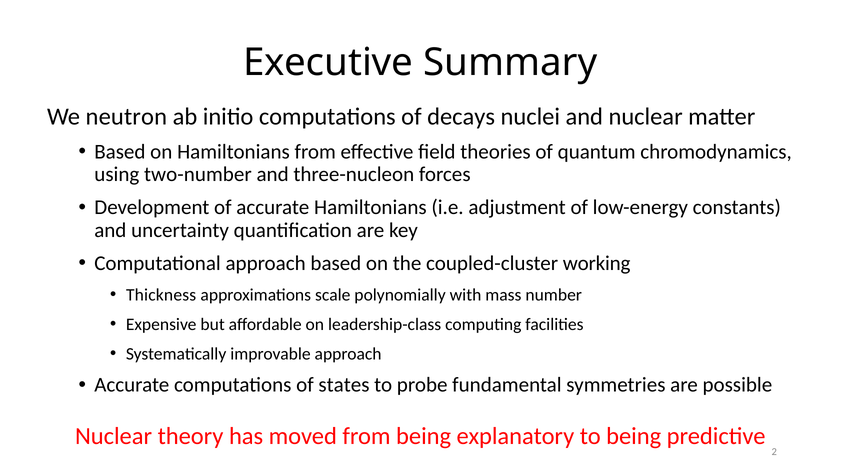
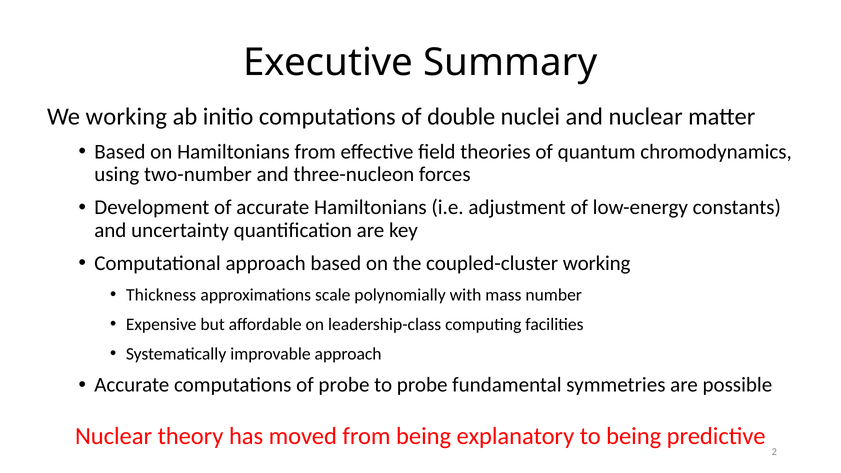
We neutron: neutron -> working (126, 116)
decays: decays -> double (461, 116)
of states: states -> probe (344, 385)
